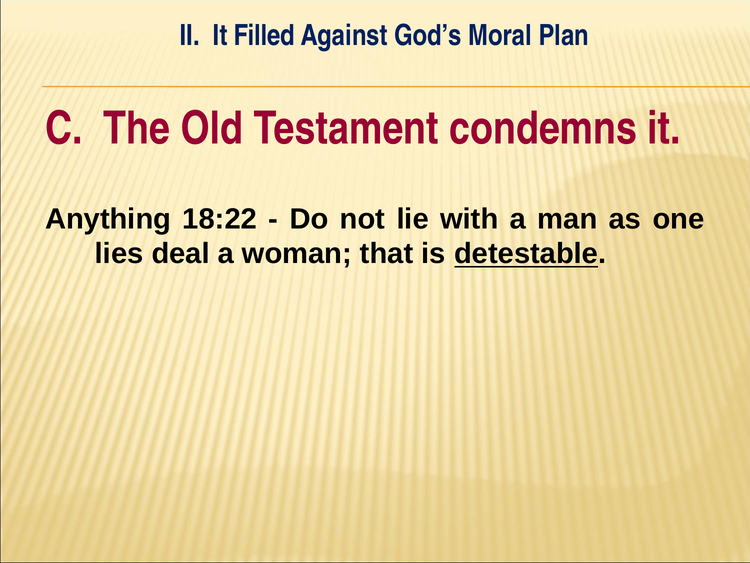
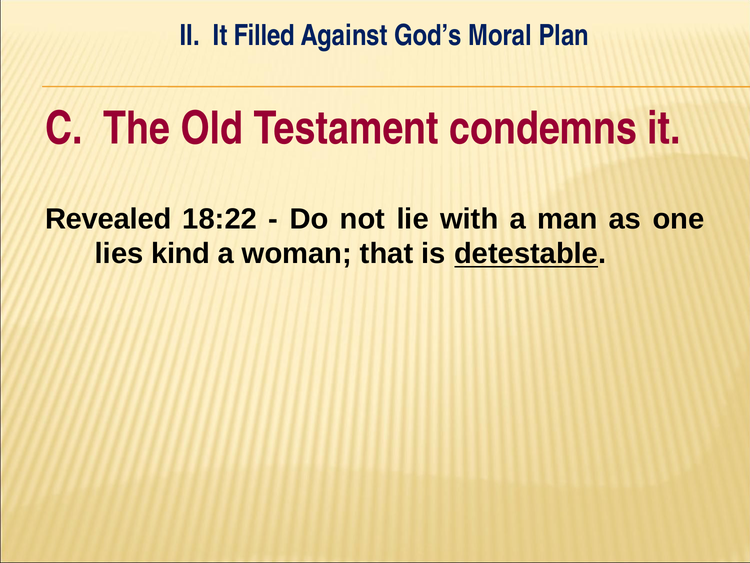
Anything: Anything -> Revealed (108, 219)
deal: deal -> kind (181, 254)
